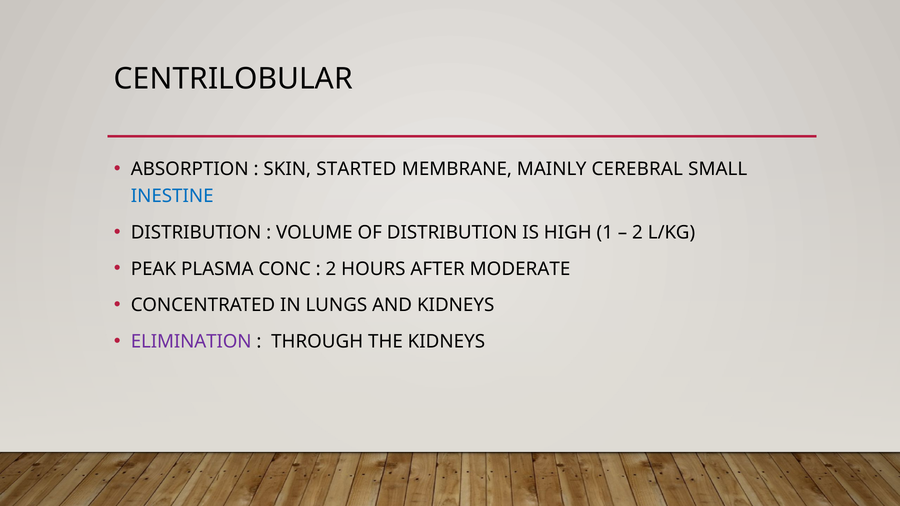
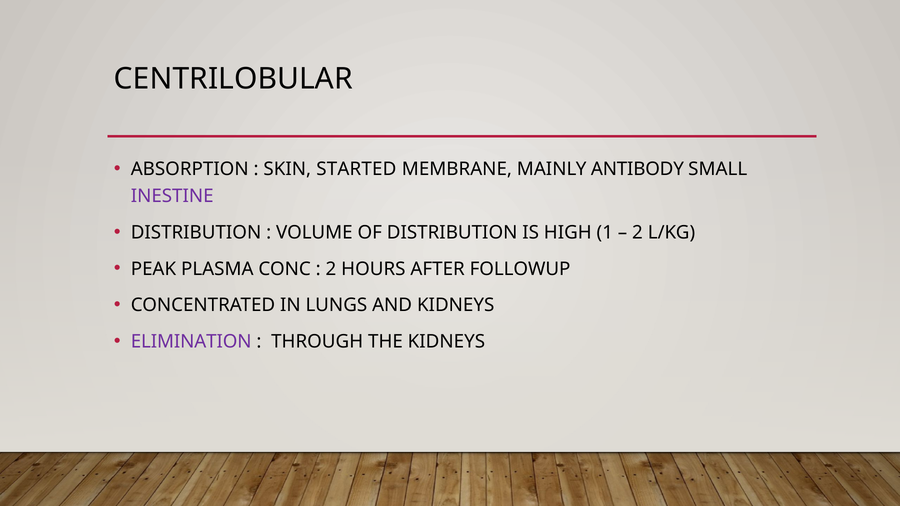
CEREBRAL: CEREBRAL -> ANTIBODY (637, 169)
INESTINE colour: blue -> purple (172, 196)
MODERATE: MODERATE -> FOLLOWUP (520, 269)
